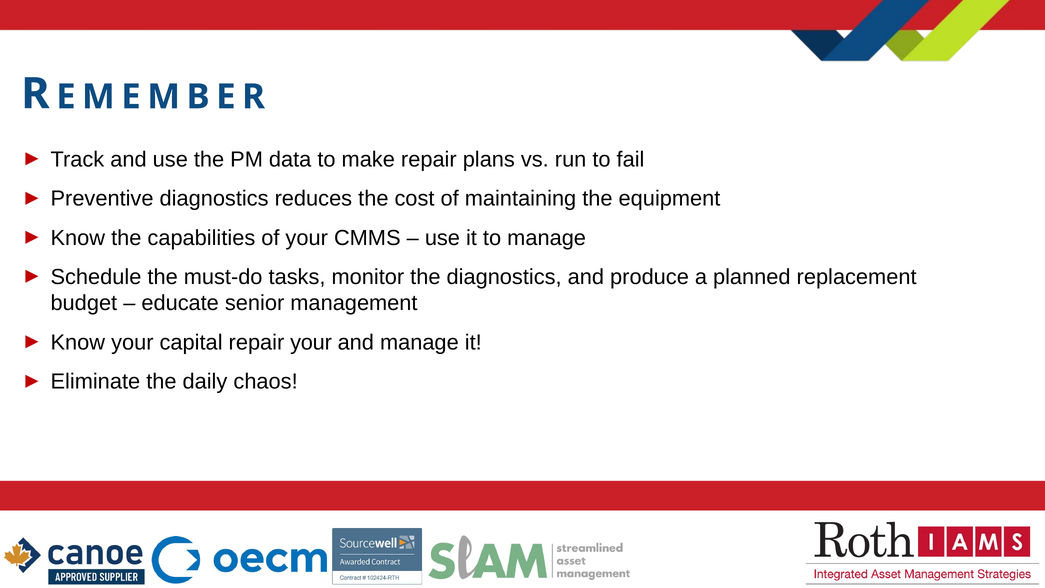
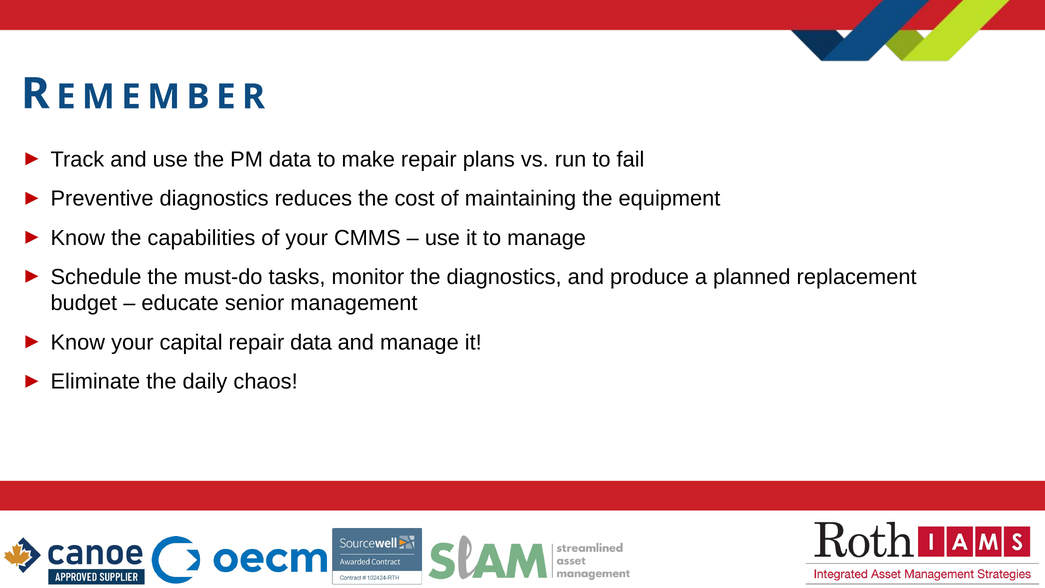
repair your: your -> data (311, 342)
